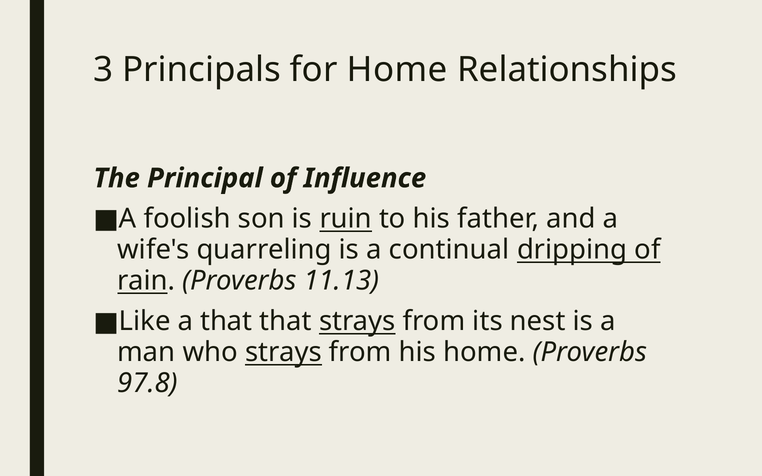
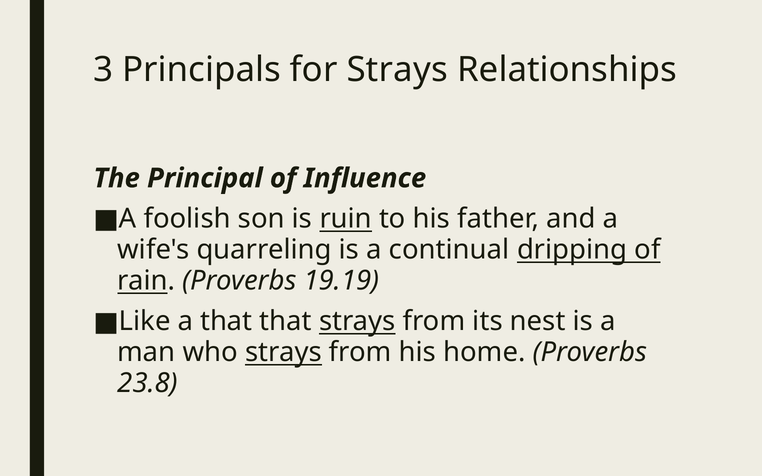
for Home: Home -> Strays (397, 70)
11.13: 11.13 -> 19.19 (341, 281)
97.8: 97.8 -> 23.8 (148, 384)
